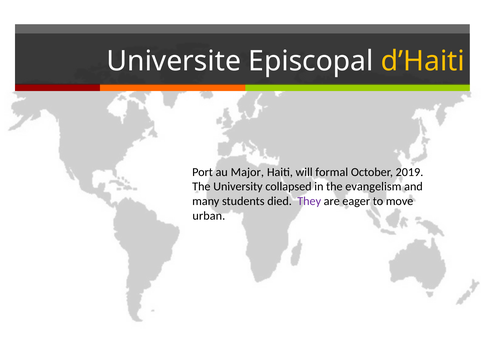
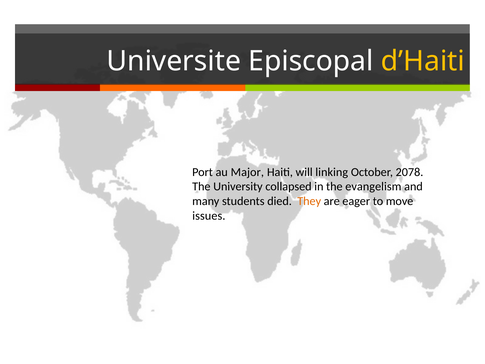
formal: formal -> linking (332, 172)
2019: 2019 -> 2078 (409, 172)
They colour: purple -> orange (309, 201)
urban: urban -> issues (209, 216)
